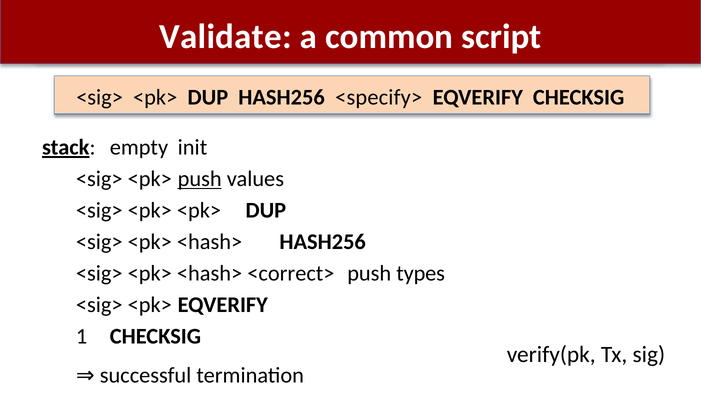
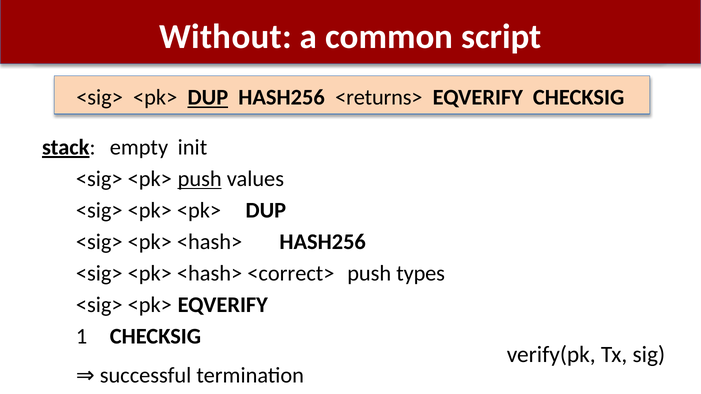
Validate: Validate -> Without (225, 37)
DUP underline: none -> present (208, 98)
<specify>: <specify> -> <returns> (379, 98)
